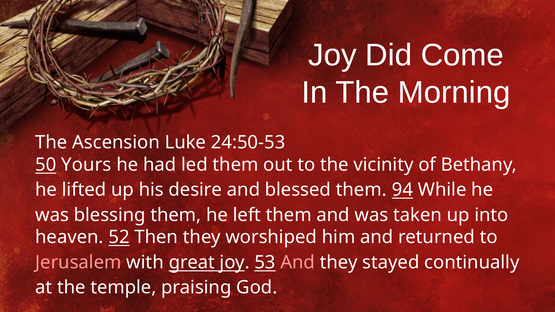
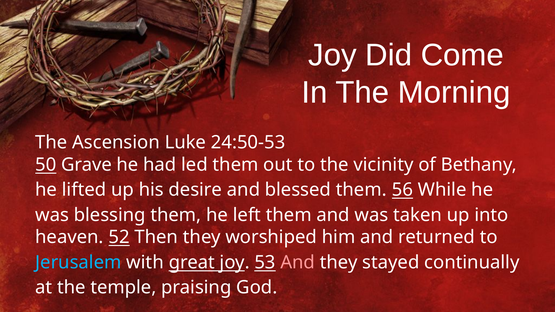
Yours: Yours -> Grave (86, 165)
94: 94 -> 56 (402, 190)
Jerusalem colour: pink -> light blue (78, 263)
